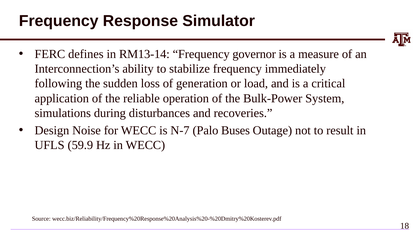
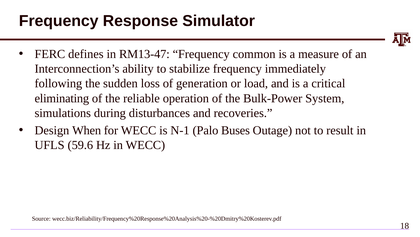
RM13-14: RM13-14 -> RM13-47 (144, 54)
governor: governor -> common (254, 54)
application: application -> eliminating (62, 98)
Noise: Noise -> When (87, 130)
N-7: N-7 -> N-1 (180, 130)
59.9: 59.9 -> 59.6 (80, 145)
